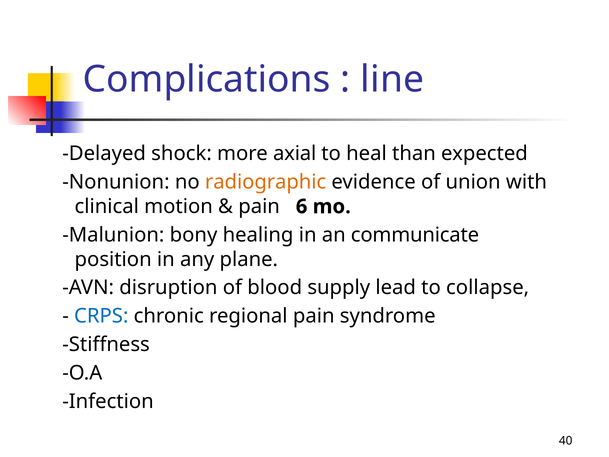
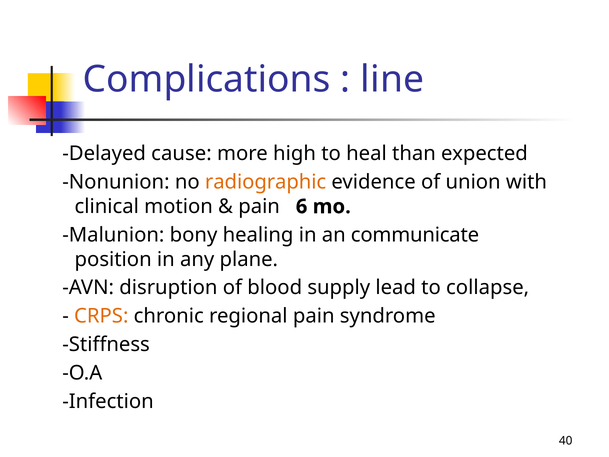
shock: shock -> cause (182, 154)
axial: axial -> high (295, 154)
CRPS colour: blue -> orange (101, 316)
